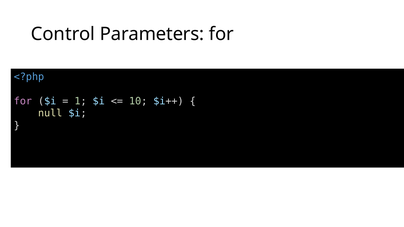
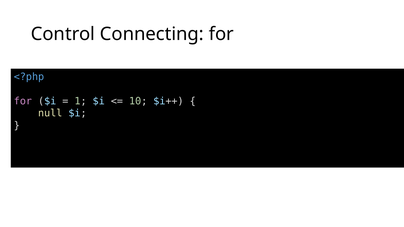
Parameters: Parameters -> Connecting (152, 34)
